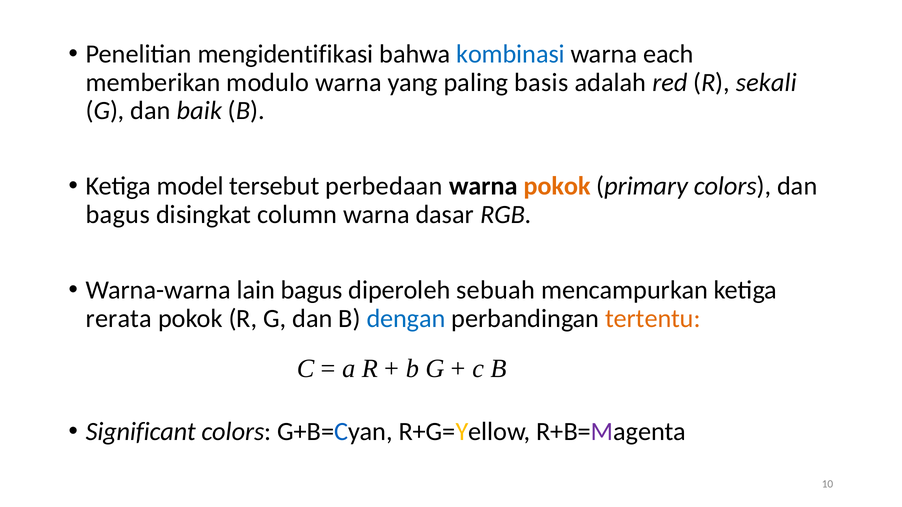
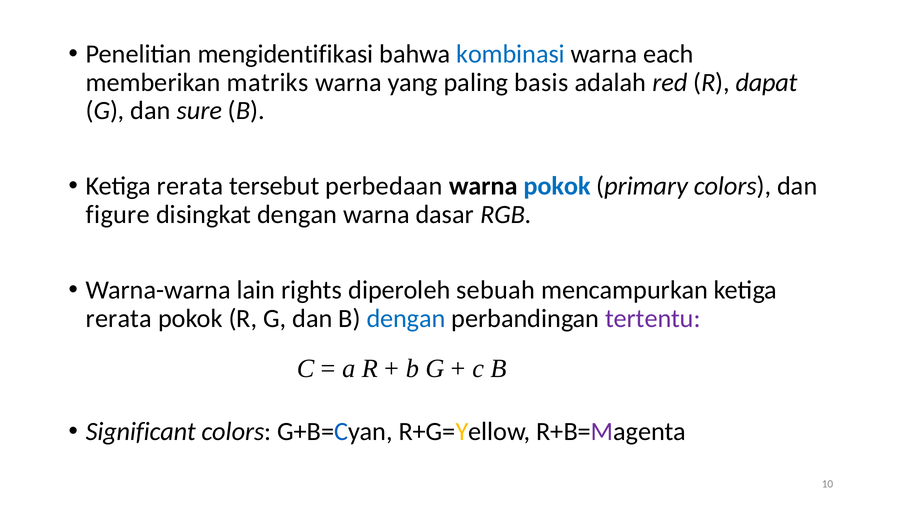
modulo: modulo -> matriks (268, 83)
sekali: sekali -> dapat (766, 83)
baik: baik -> sure (199, 111)
model: model -> rerata (190, 186)
pokok colour: orange -> blue (557, 186)
bagus: bagus -> figure (118, 215)
disingkat column: column -> dengan (297, 215)
lain bagus: bagus -> rights (312, 290)
tertentu colour: orange -> purple (653, 319)
